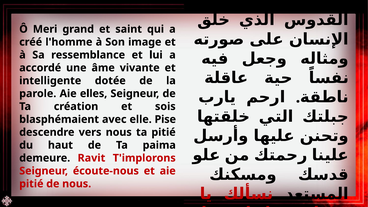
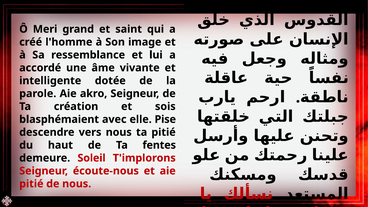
elles: elles -> akro (94, 94)
paima: paima -> fentes (159, 145)
Ravit: Ravit -> Soleil (92, 158)
